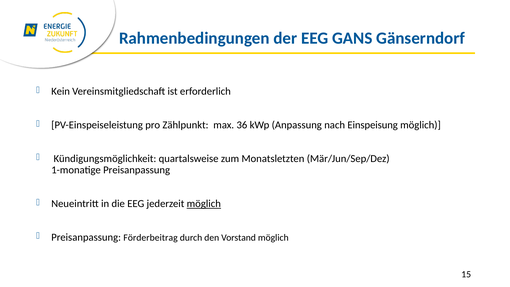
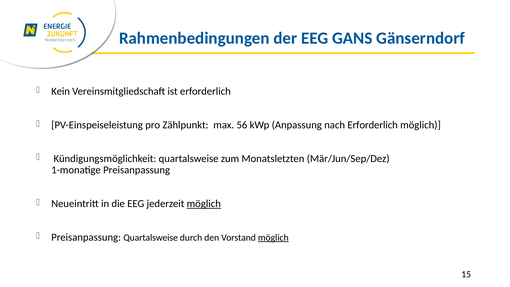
36: 36 -> 56 (242, 125)
nach Einspeisung: Einspeisung -> Erforderlich (373, 125)
Preisanpassung Förderbeitrag: Förderbeitrag -> Quartalsweise (151, 238)
möglich underline: none -> present (273, 238)
